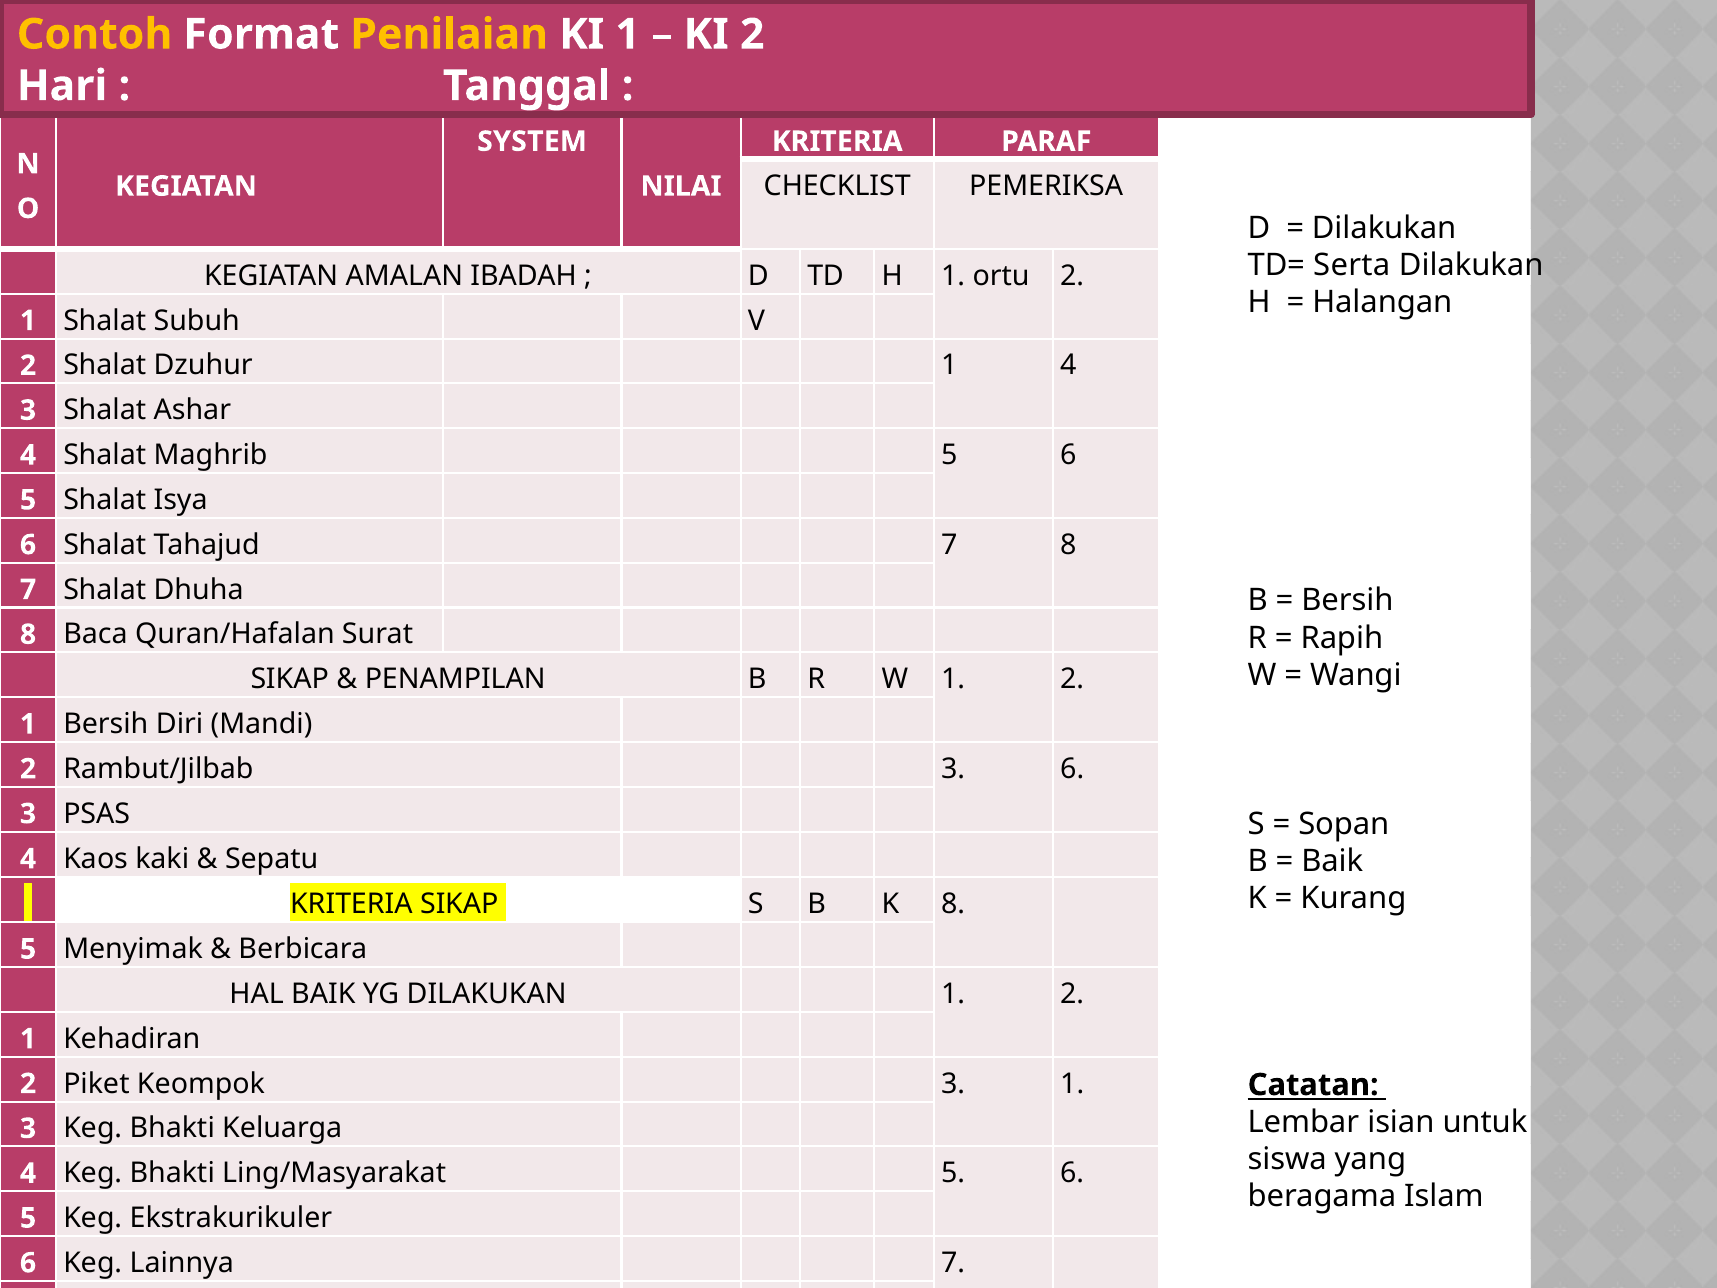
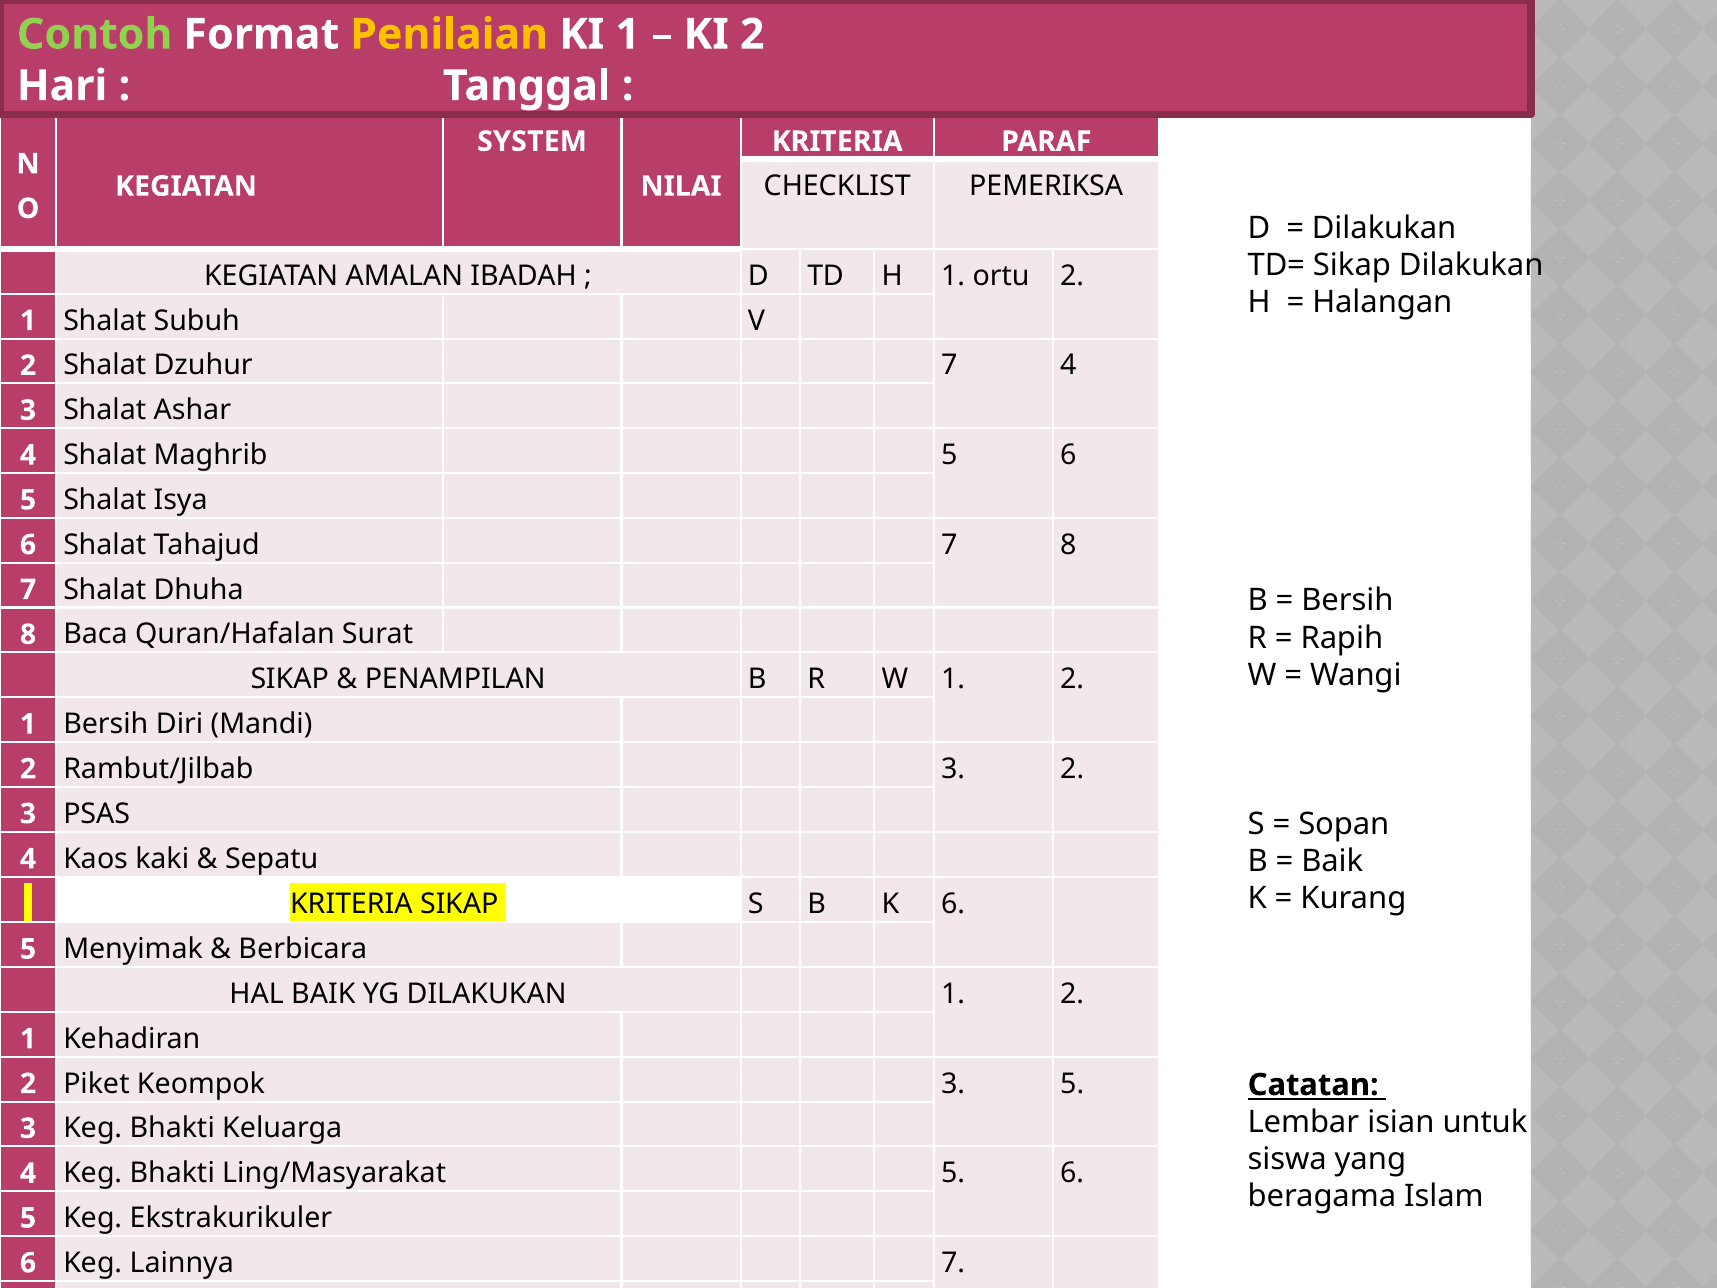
Contoh colour: yellow -> light green (95, 34)
TD= Serta: Serta -> Sikap (1352, 265)
1: 1 -> 7 (949, 365)
3 6: 6 -> 2 (1072, 769)
K 8: 8 -> 6 (953, 904)
3 1: 1 -> 5 (1072, 1083)
